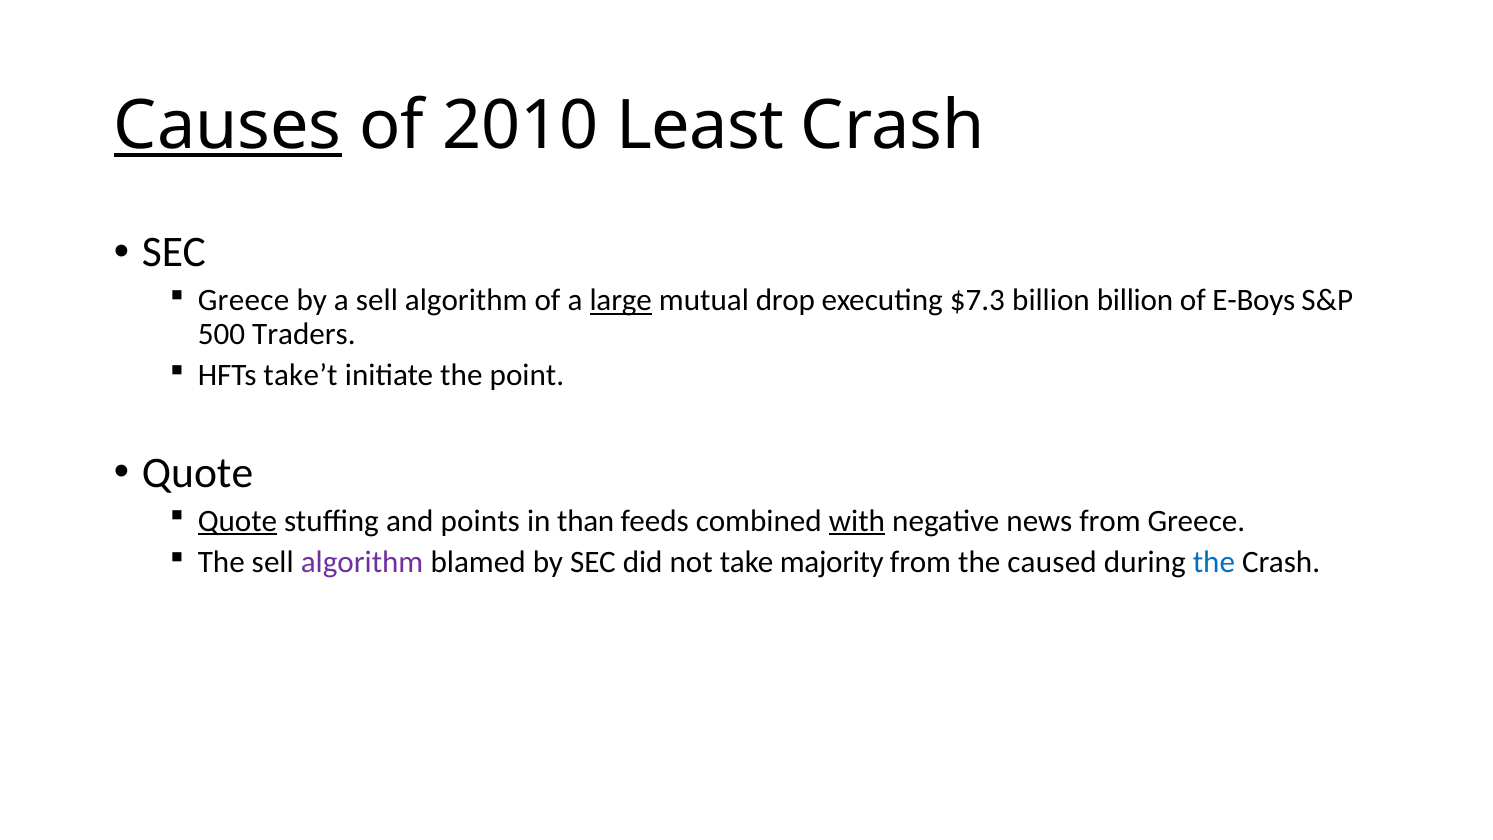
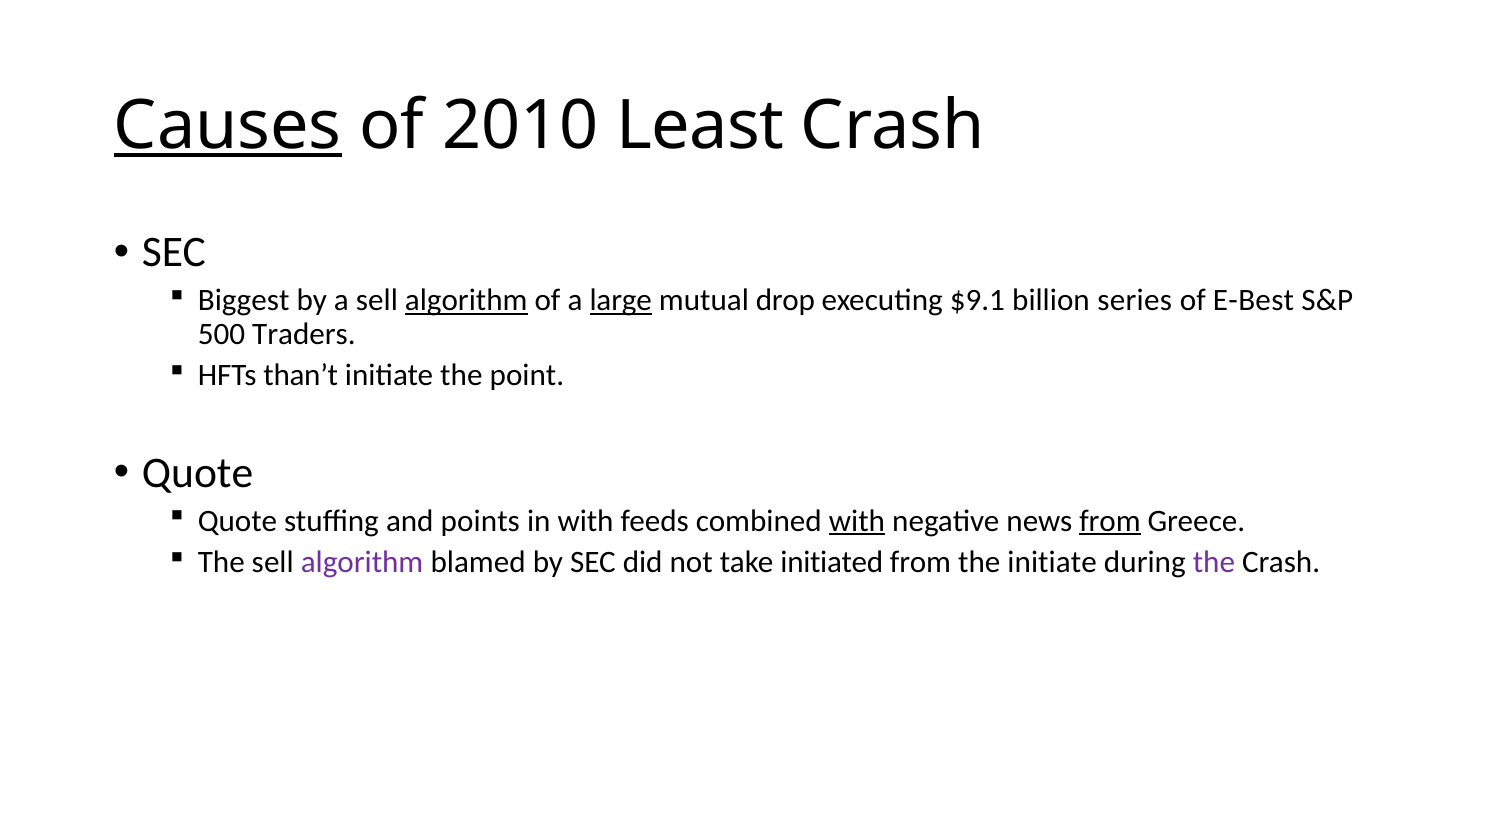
Greece: Greece -> Biggest (244, 301)
algorithm underline: none -> present (466, 301)
$7.3: $7.3 -> $9.1 (977, 301)
billion billion: billion -> series (1135, 301)
E-Boys: E-Boys -> E-Best (1254, 301)
take’t: take’t -> than’t (301, 376)
Quote underline: present -> none (237, 521)
in than: than -> with (586, 521)
from underline: none -> present (1110, 521)
majority: majority -> initiated (832, 562)
the caused: caused -> initiate (1052, 562)
the colour: blue -> purple (1214, 562)
